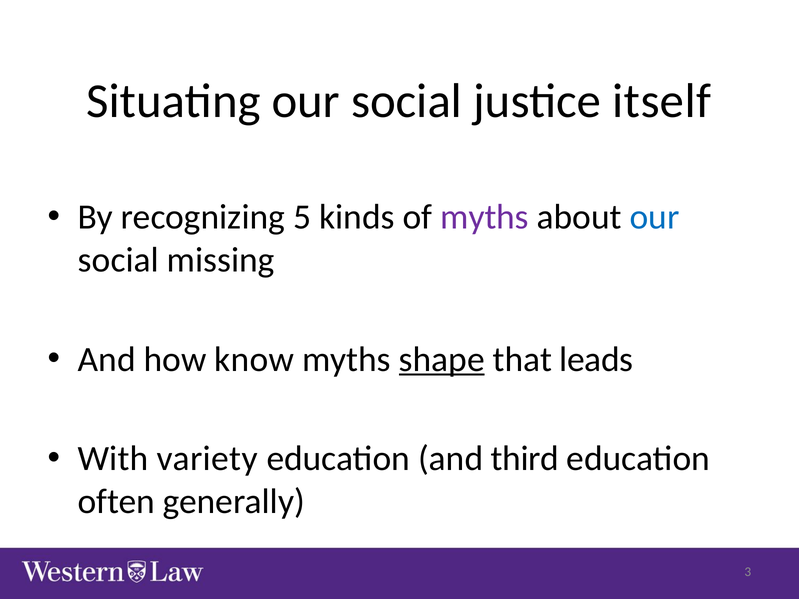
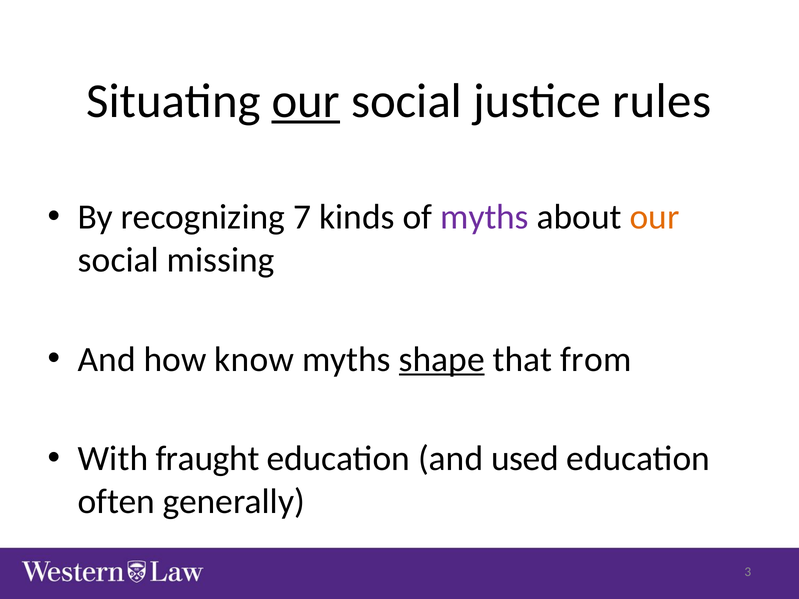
our underline: none -> present (306, 101)
itself: itself -> rules (662, 101)
5: 5 -> 7 (302, 217)
our colour: blue -> orange (655, 217)
leads: leads -> from (596, 359)
variety: variety -> fraught (207, 459)
third: third -> used (525, 459)
